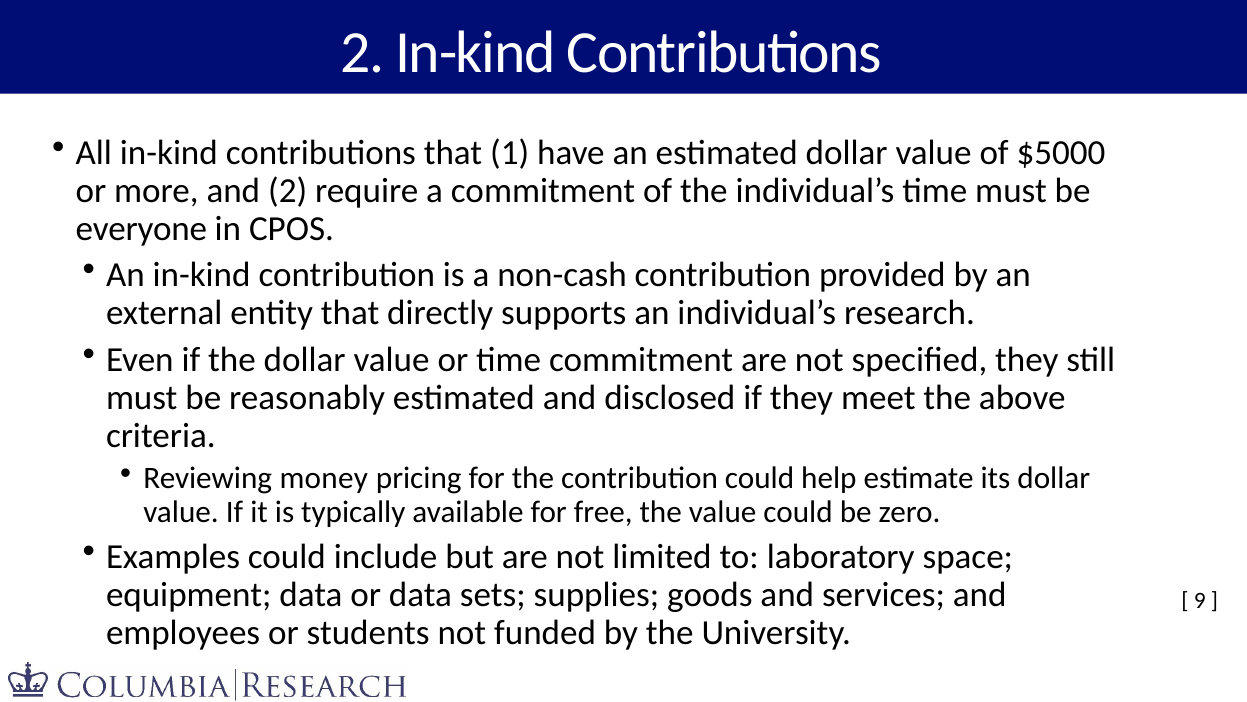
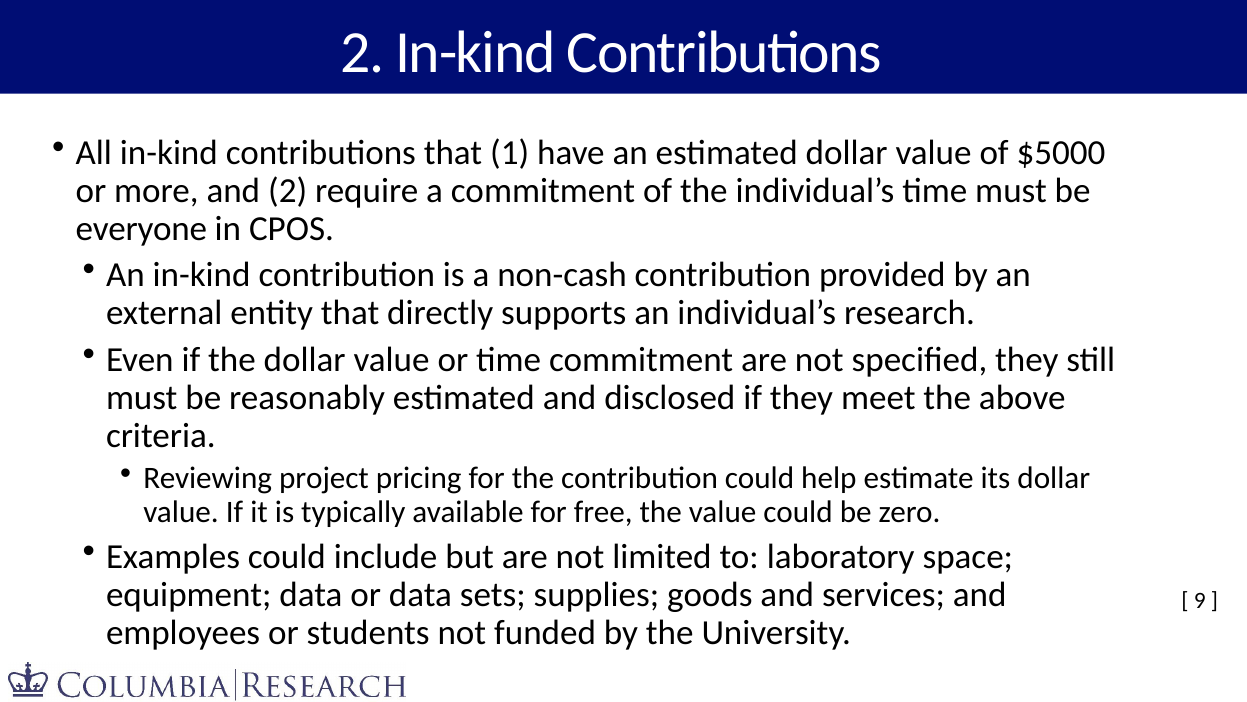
money: money -> project (324, 478)
